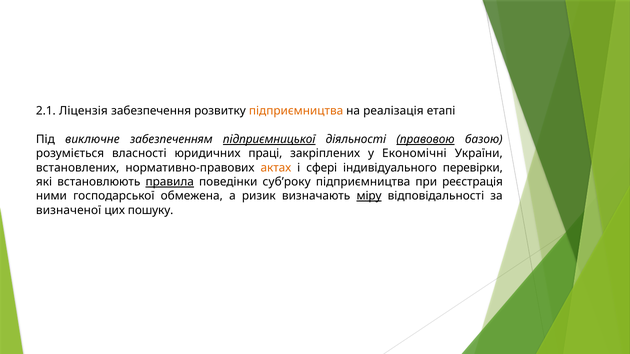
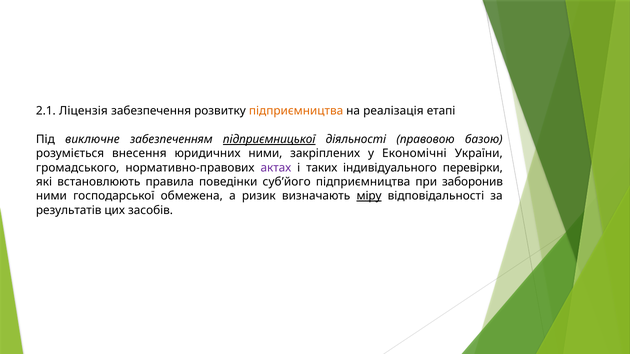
правовою underline: present -> none (426, 140)
власності: власності -> внесення (139, 154)
юридичних праці: праці -> ними (265, 154)
встановлених: встановлених -> громадського (78, 168)
актах colour: orange -> purple (276, 168)
сфері: сфері -> таких (322, 168)
правила underline: present -> none (170, 182)
суб’року: суб’року -> суб’його (287, 182)
реєстрація: реєстрація -> заборонив (473, 182)
визначеної: визначеної -> результатів (69, 210)
пошуку: пошуку -> засобів (151, 210)
